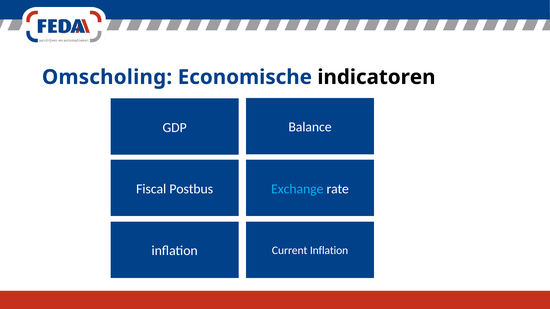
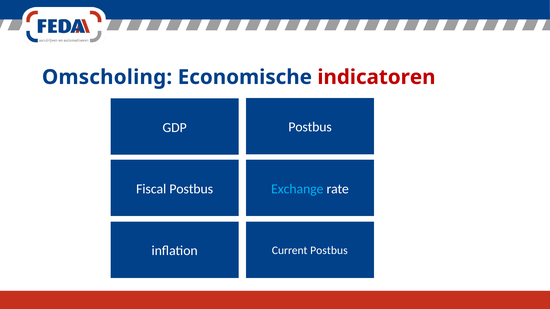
indicatoren colour: black -> red (376, 77)
Balance: Balance -> Postbus (310, 127)
Current Inflation: Inflation -> Postbus (329, 251)
